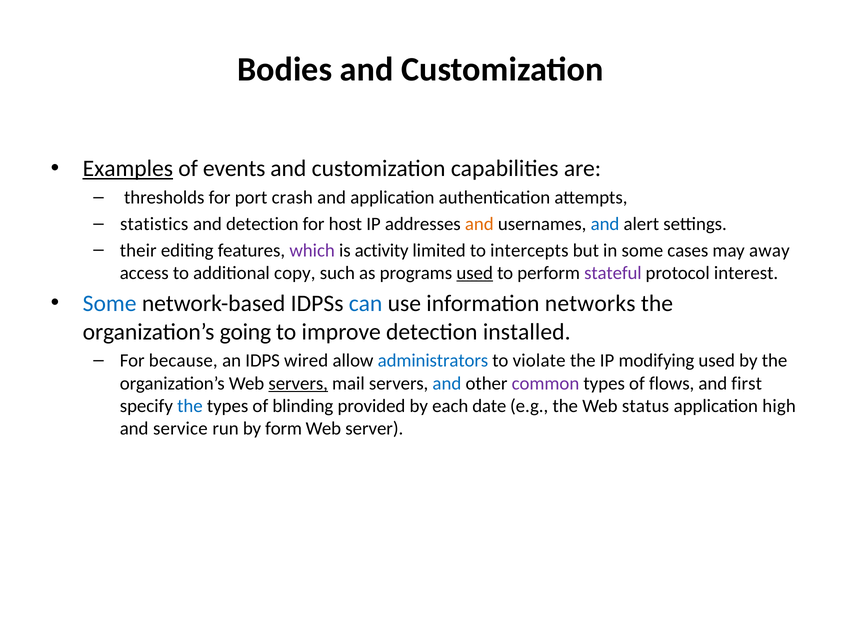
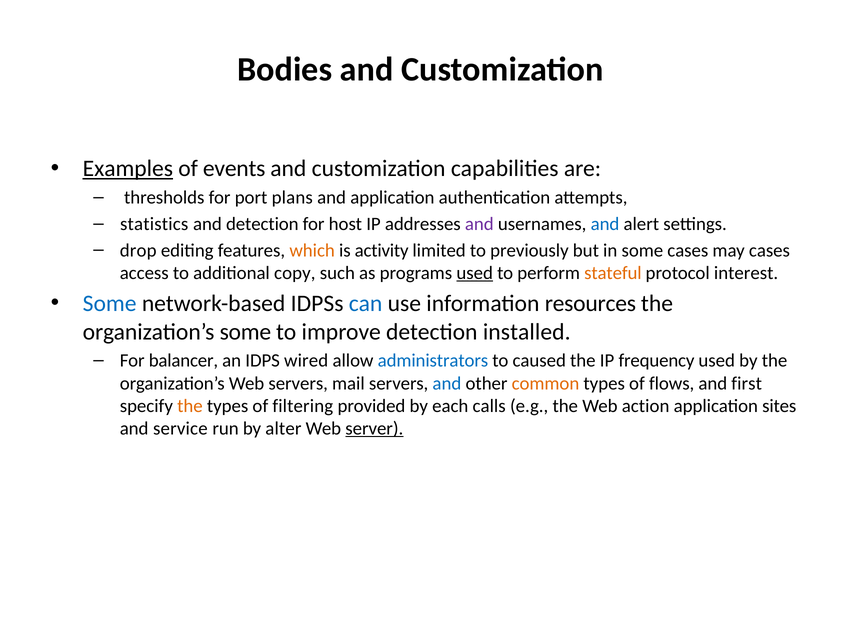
crash: crash -> plans (292, 197)
and colour: orange -> purple (479, 224)
their: their -> drop (138, 250)
which colour: purple -> orange (312, 250)
intercepts: intercepts -> previously (529, 250)
may away: away -> cases (769, 250)
stateful colour: purple -> orange (613, 273)
networks: networks -> resources (590, 303)
organization’s going: going -> some (245, 332)
because: because -> balancer (183, 361)
violate: violate -> caused (539, 361)
modifying: modifying -> frequency (656, 361)
servers underline: present -> none (298, 383)
common colour: purple -> orange (545, 383)
the colour: blue -> orange (190, 406)
blinding: blinding -> filtering (303, 406)
date: date -> calls (489, 406)
status: status -> action (646, 406)
high: high -> sites (779, 406)
form: form -> alter (283, 428)
server underline: none -> present (374, 428)
